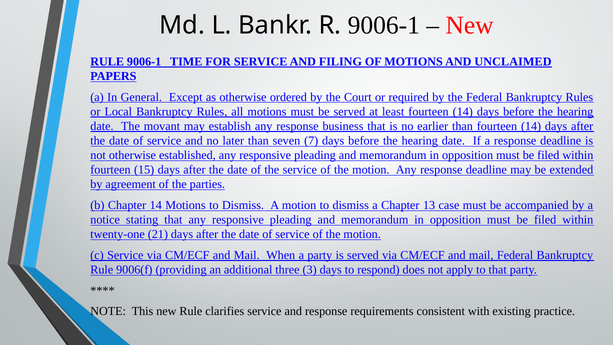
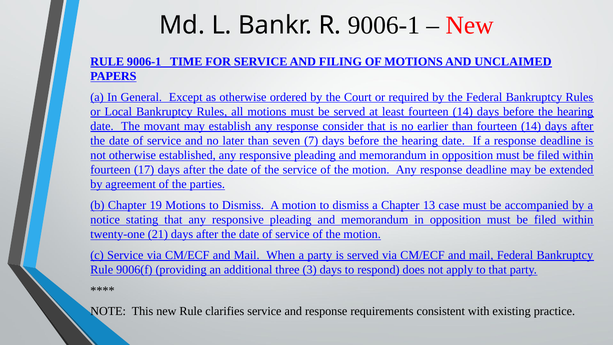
business: business -> consider (343, 126)
15: 15 -> 17 (144, 170)
Chapter 14: 14 -> 19 (156, 205)
